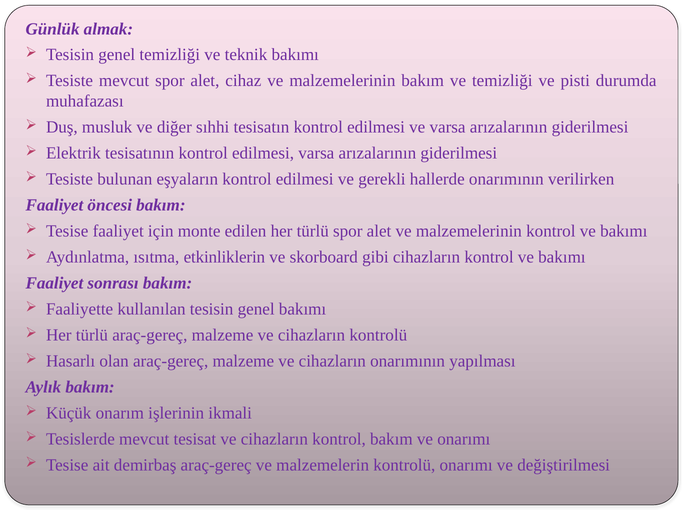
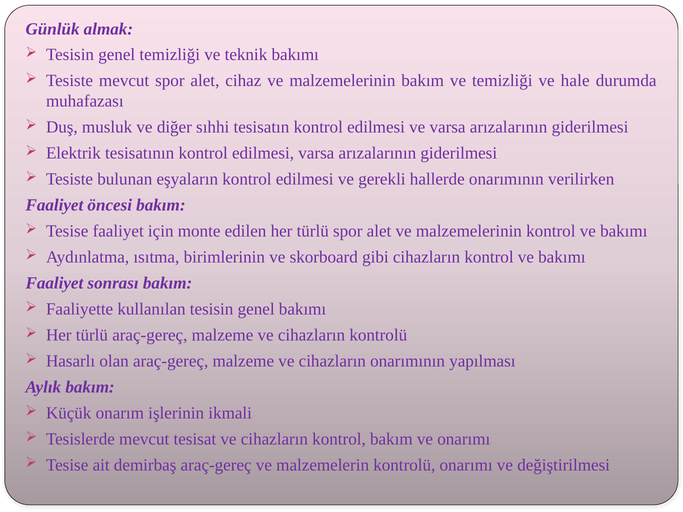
pisti: pisti -> hale (575, 81)
etkinliklerin: etkinliklerin -> birimlerinin (224, 257)
